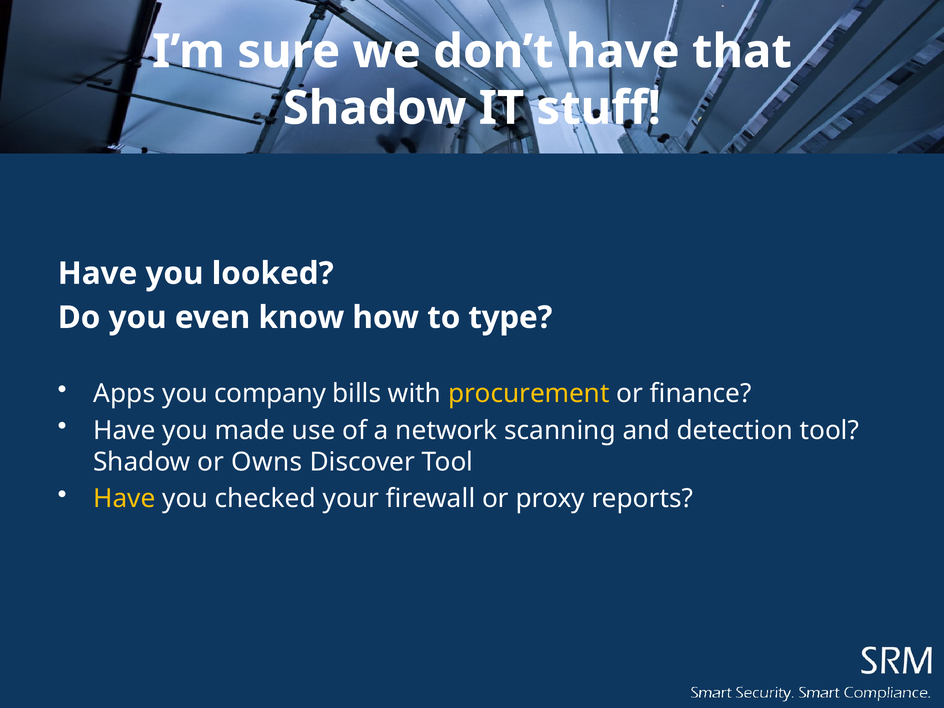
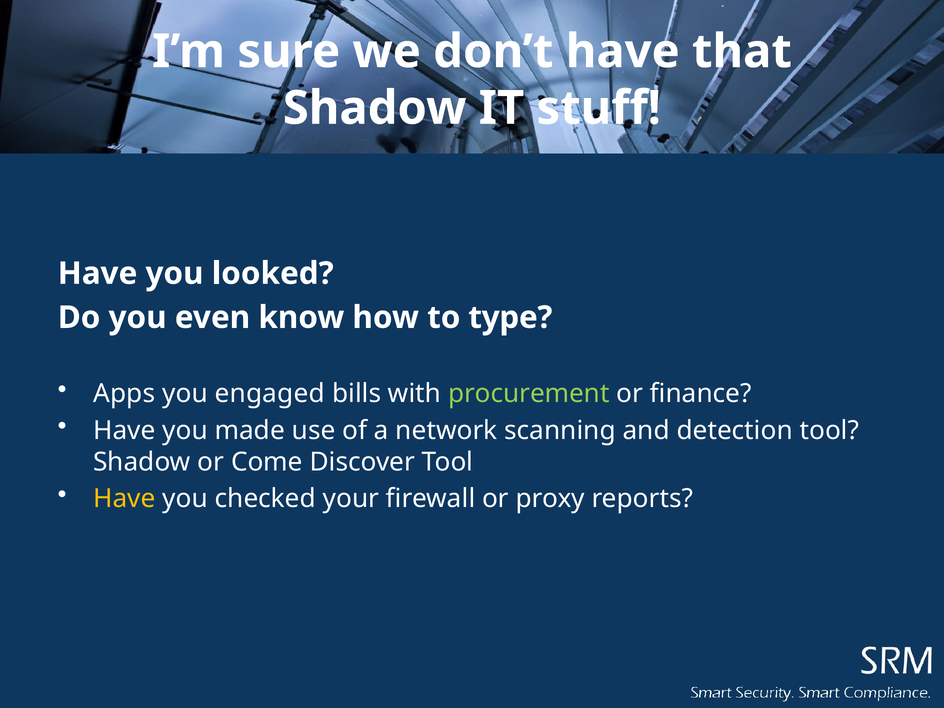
company: company -> engaged (270, 394)
procurement colour: yellow -> light green (529, 394)
Owns: Owns -> Come (267, 462)
